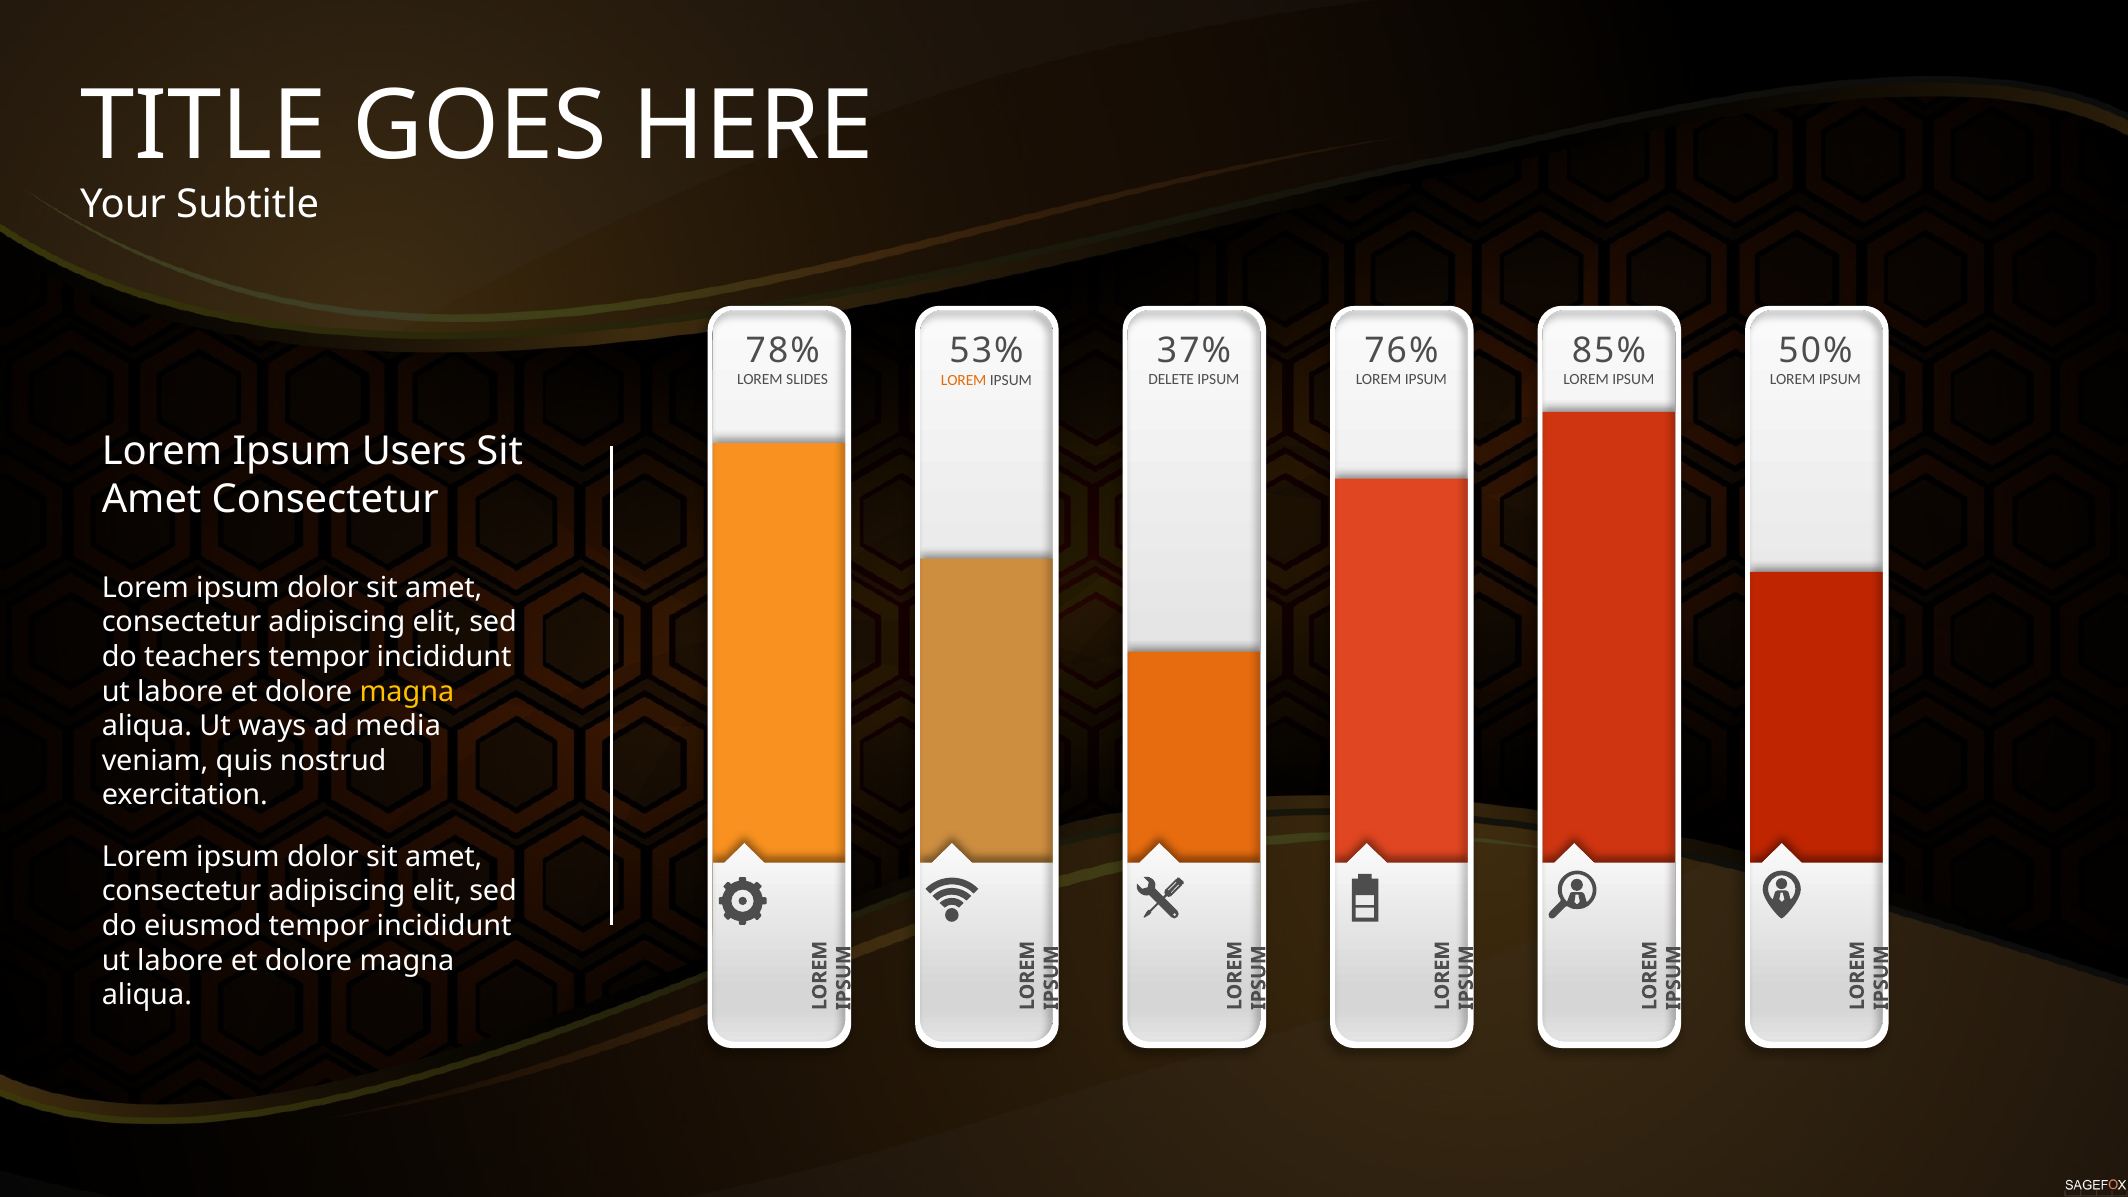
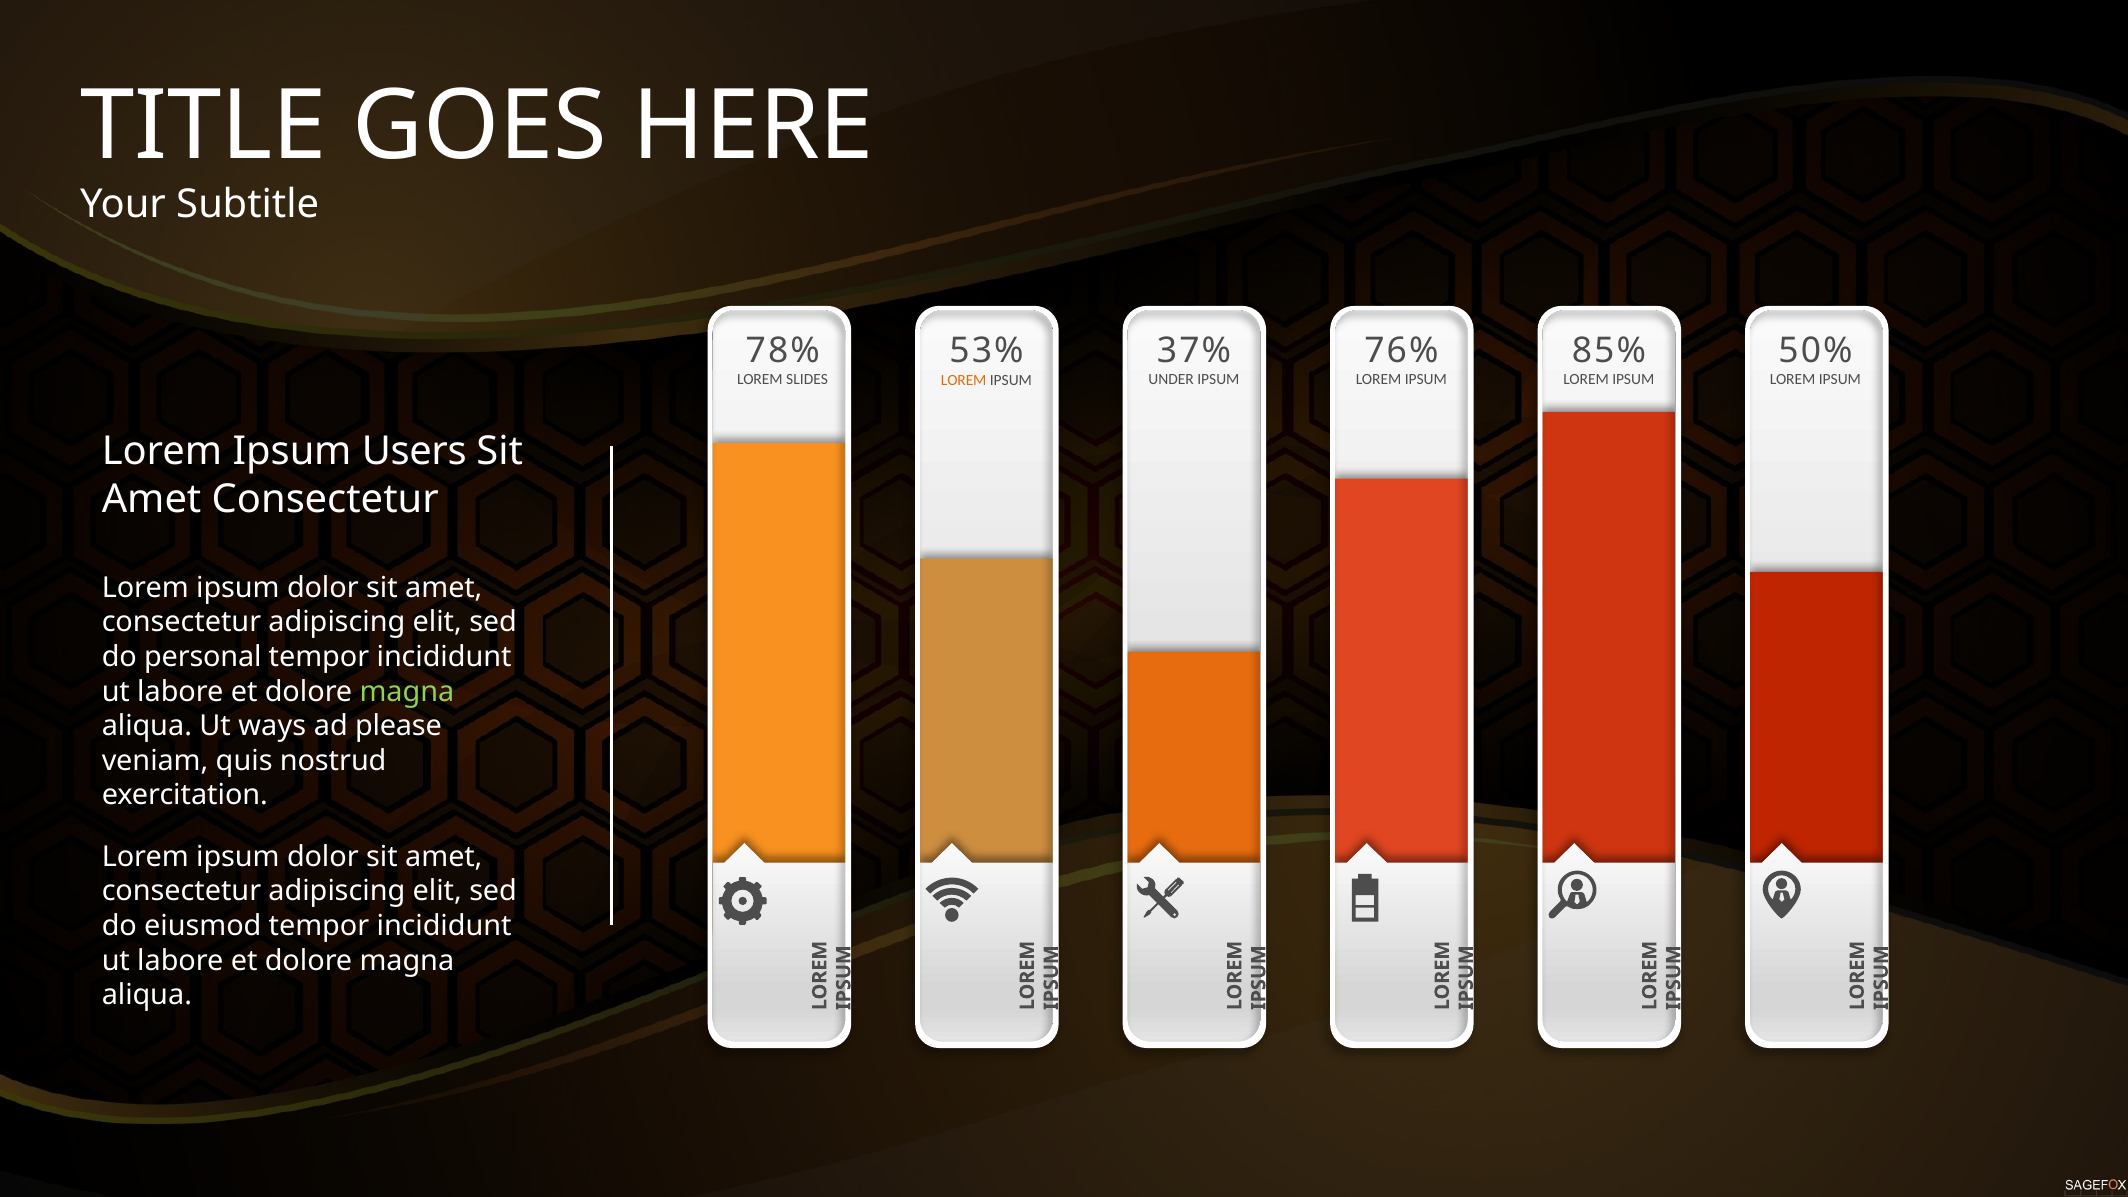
DELETE: DELETE -> UNDER (1171, 380)
teachers: teachers -> personal (203, 657)
magna colour: yellow -> light green (407, 692)
media: media -> please (398, 726)
